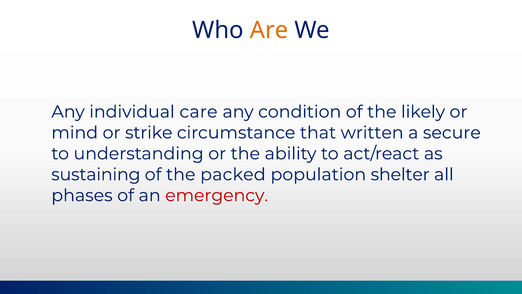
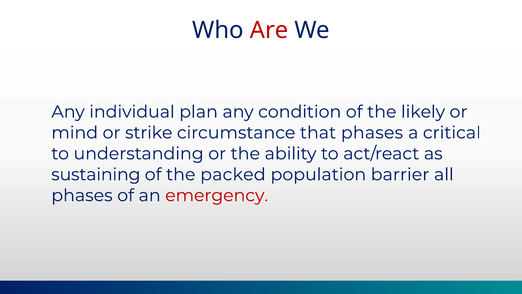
Are colour: orange -> red (269, 30)
care: care -> plan (199, 112)
that written: written -> phases (372, 133)
secure: secure -> critical (452, 133)
shelter: shelter -> barrier (400, 174)
